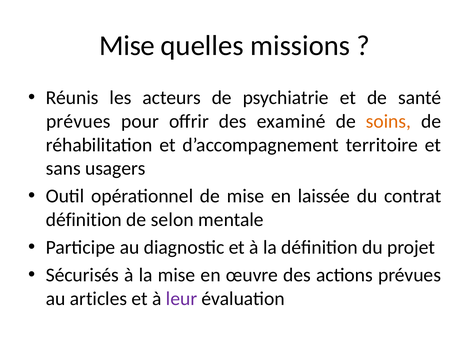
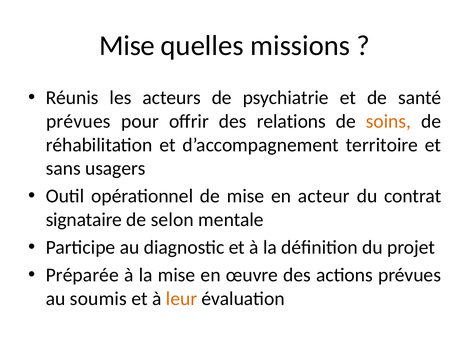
examiné: examiné -> relations (291, 121)
laissée: laissée -> acteur (324, 196)
définition: définition -> signataire (84, 219)
Sécurisés: Sécurisés -> Préparée (82, 275)
articles: articles -> soumis (98, 298)
leur colour: purple -> orange (182, 298)
